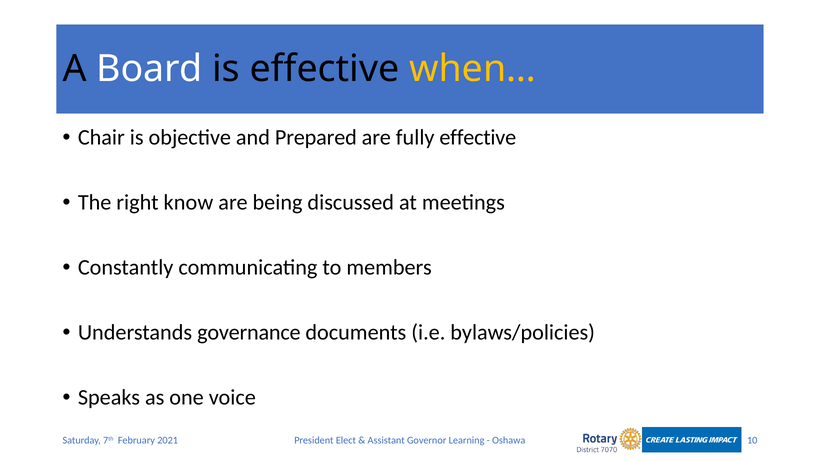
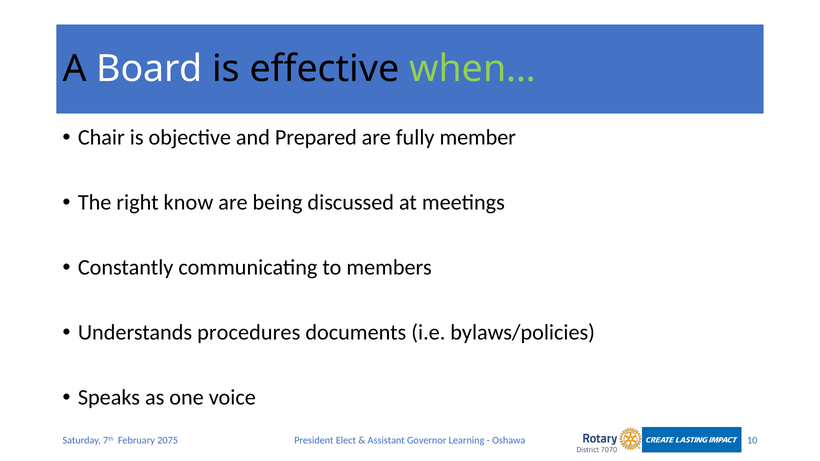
when… colour: yellow -> light green (473, 69)
fully effective: effective -> member (478, 138)
governance: governance -> procedures (249, 333)
2021: 2021 -> 2075 (168, 440)
